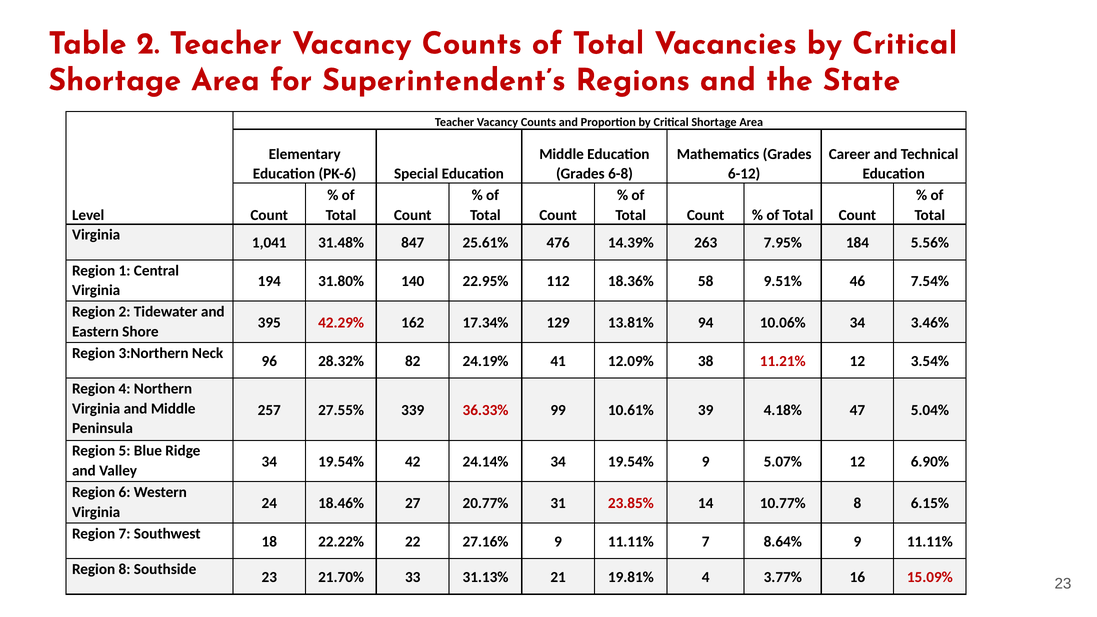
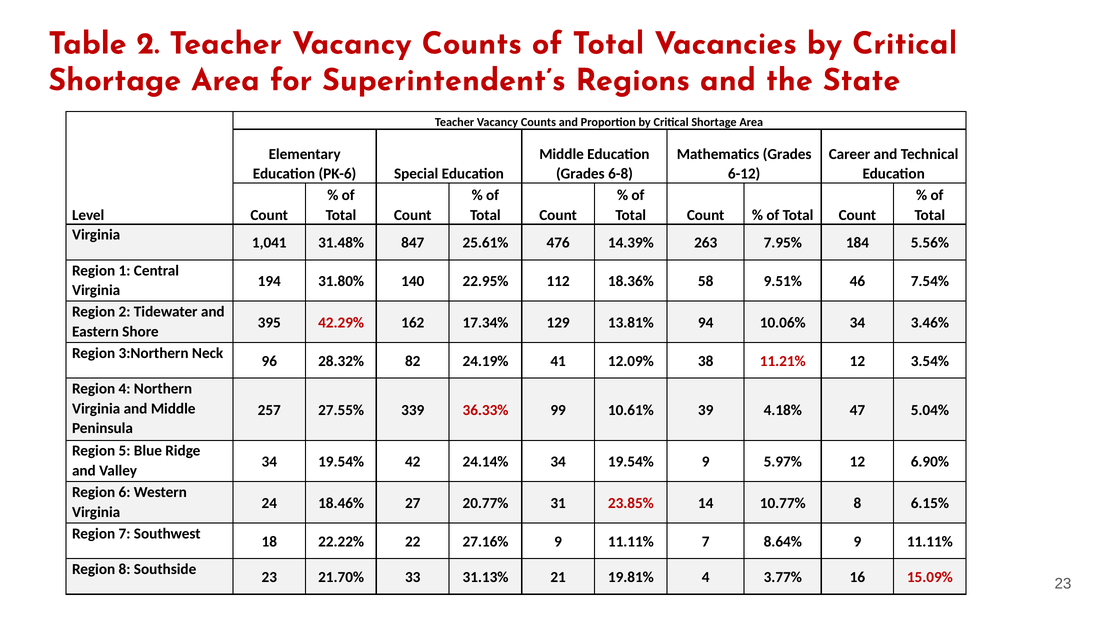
5.07%: 5.07% -> 5.97% (783, 462)
